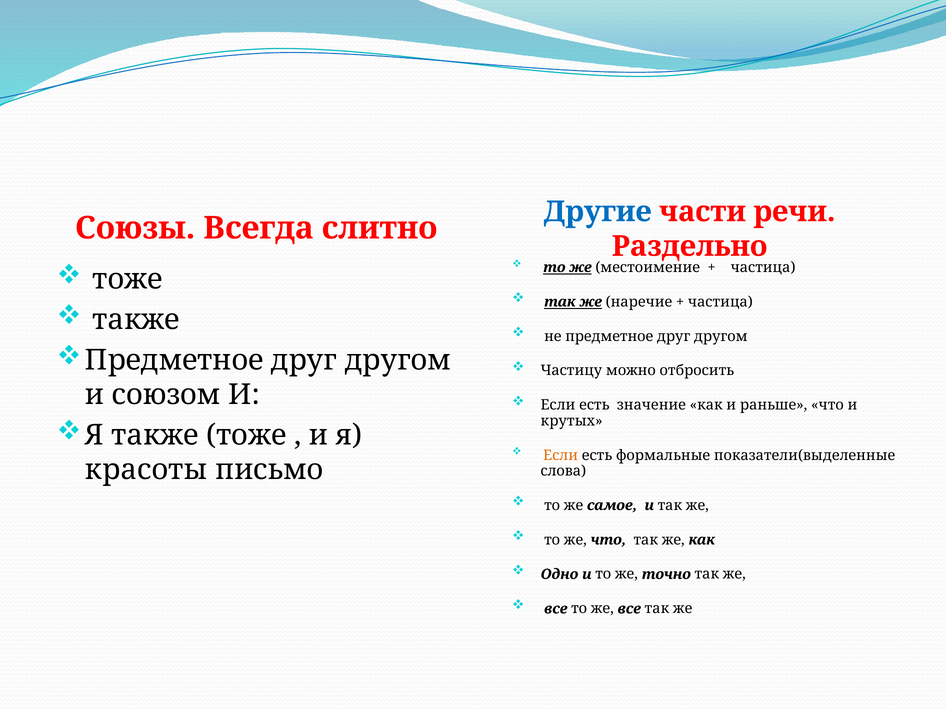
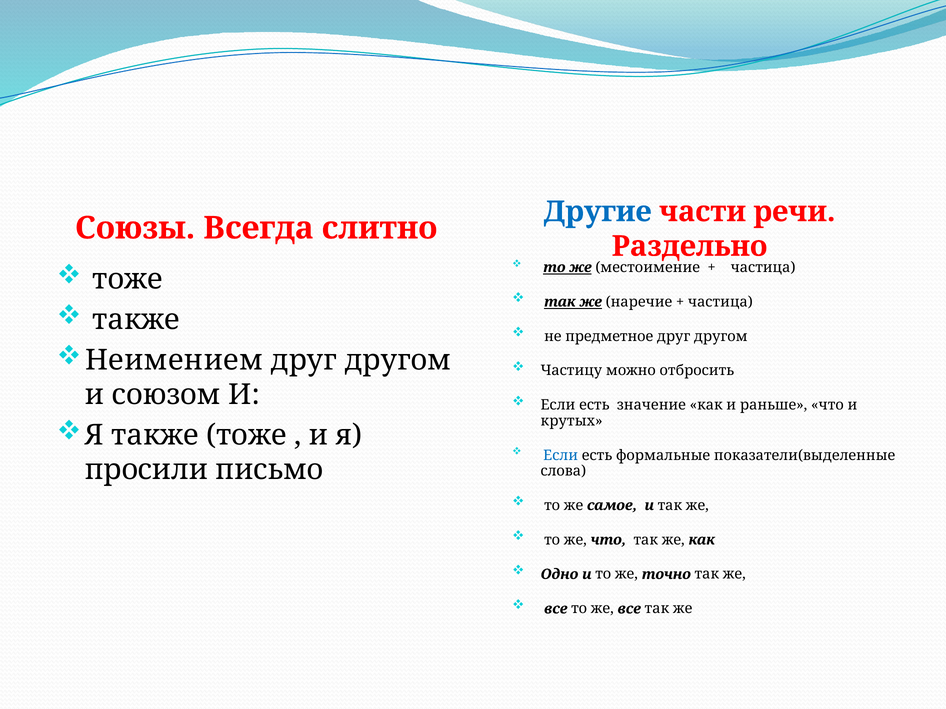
Предметное: Предметное -> Неимением (174, 360)
Если colour: orange -> blue (561, 456)
красоты: красоты -> просили (146, 470)
